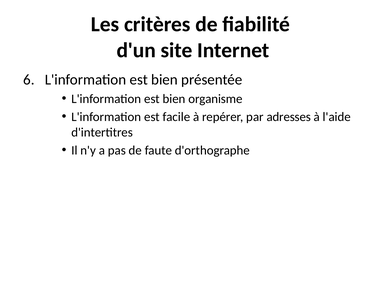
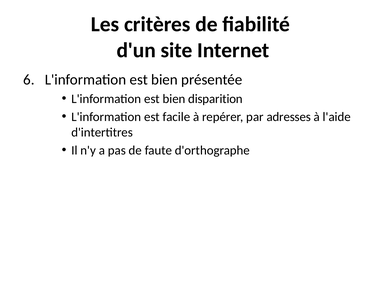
organisme: organisme -> disparition (215, 99)
